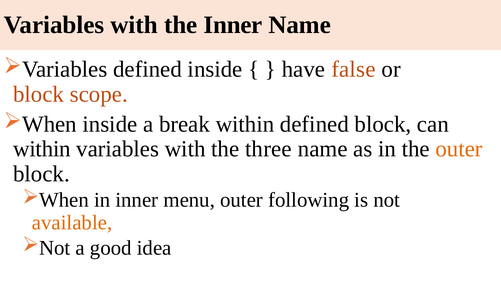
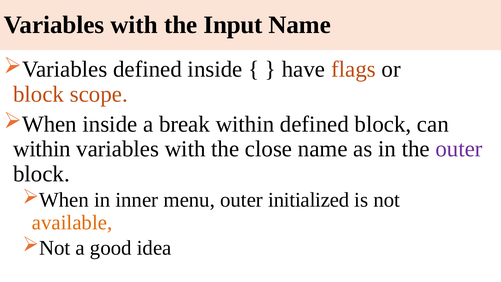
the Inner: Inner -> Input (233, 25)
false: false -> flags (354, 69)
three: three -> close (269, 149)
outer colour: orange -> purple (459, 149)
following: following -> initialized (309, 200)
